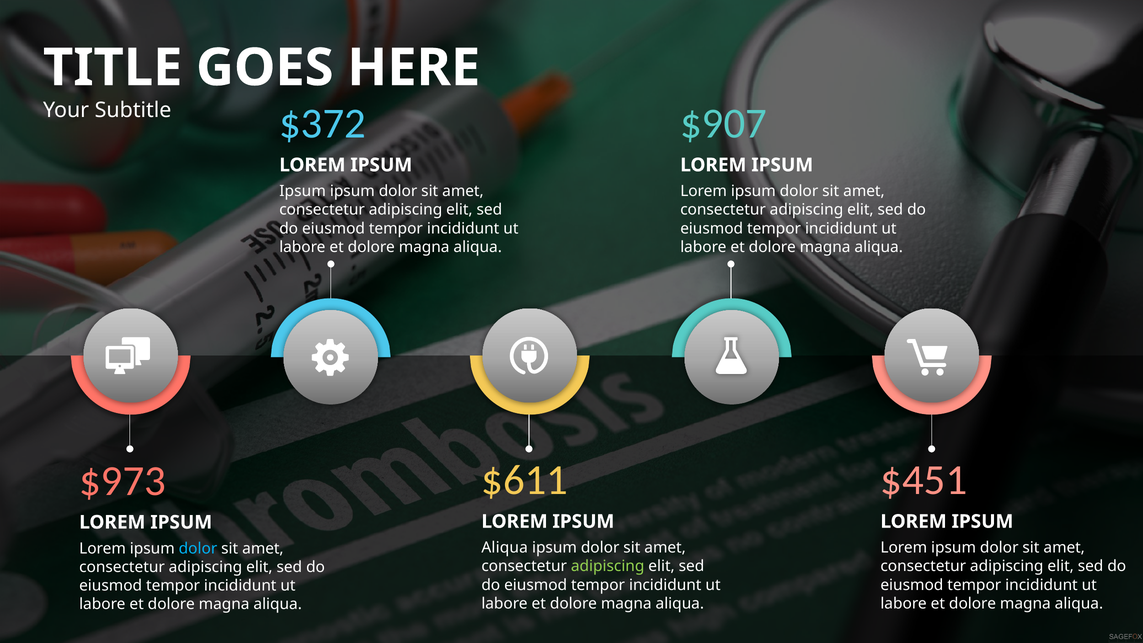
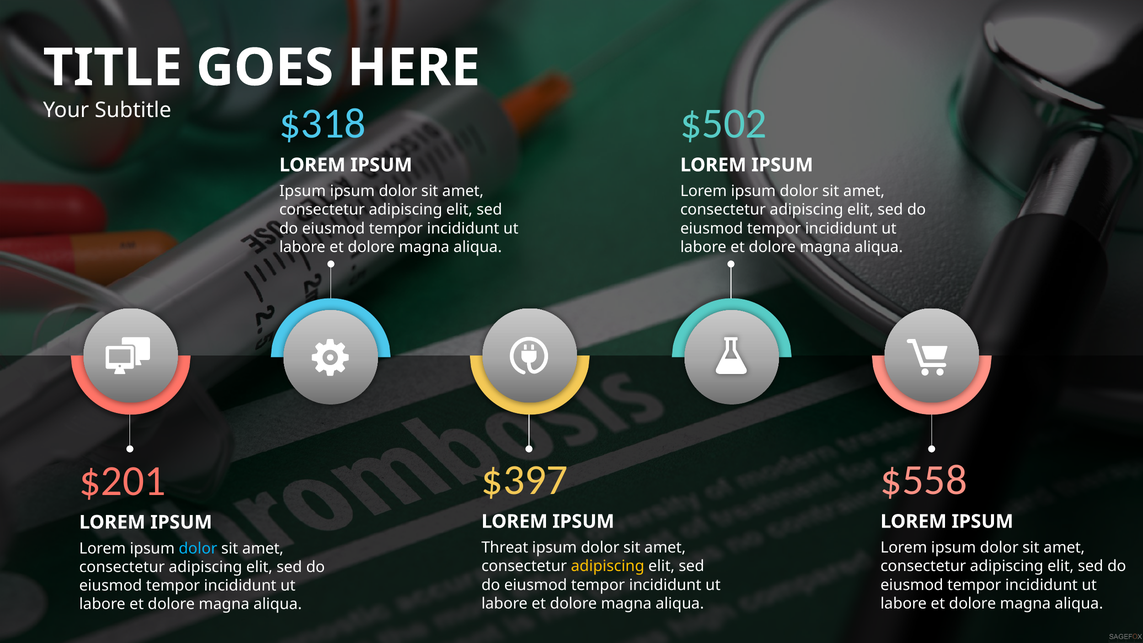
$372: $372 -> $318 (323, 124)
$907: $907 -> $502 (724, 124)
$611: $611 -> $397 (525, 480)
$451: $451 -> $558 (924, 480)
$973: $973 -> $201 (123, 481)
Aliqua: Aliqua -> Threat (505, 548)
adipiscing colour: light green -> yellow (608, 566)
